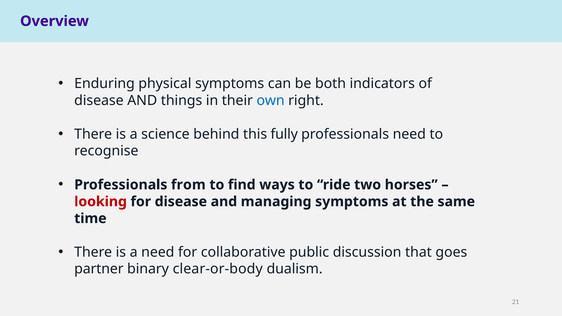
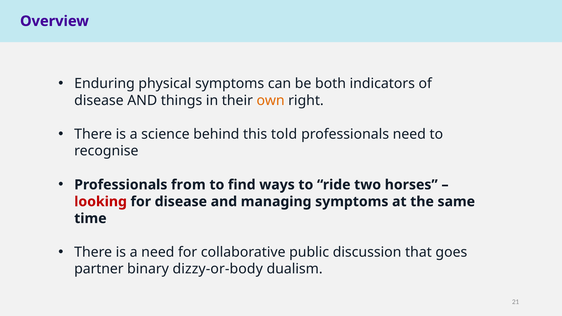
own colour: blue -> orange (271, 101)
fully: fully -> told (284, 134)
clear-or-body: clear-or-body -> dizzy-or-body (218, 269)
